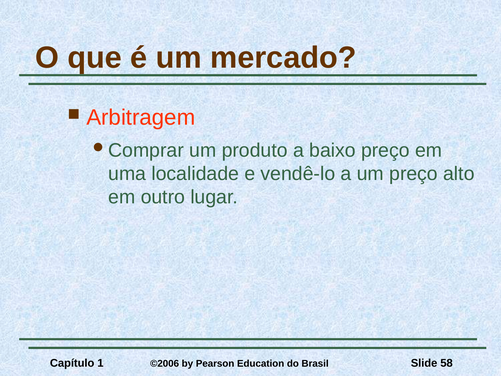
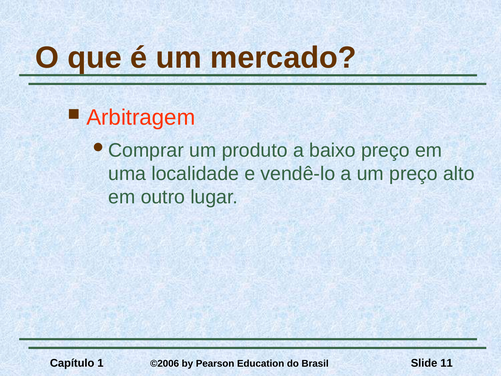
58: 58 -> 11 (447, 363)
